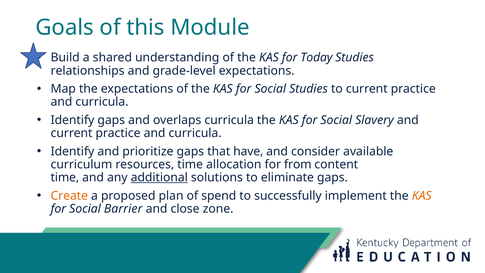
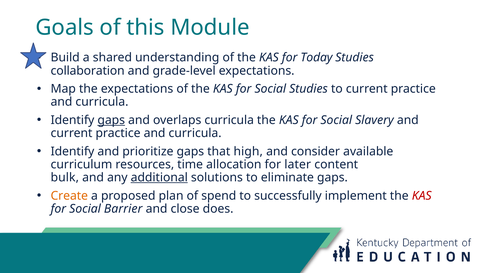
relationships: relationships -> collaboration (88, 71)
gaps underline: none -> present (111, 120)
have: have -> high (248, 151)
from: from -> later (298, 164)
time: time -> bulk (65, 177)
KAS colour: orange -> red (422, 196)
zone: zone -> does (218, 209)
